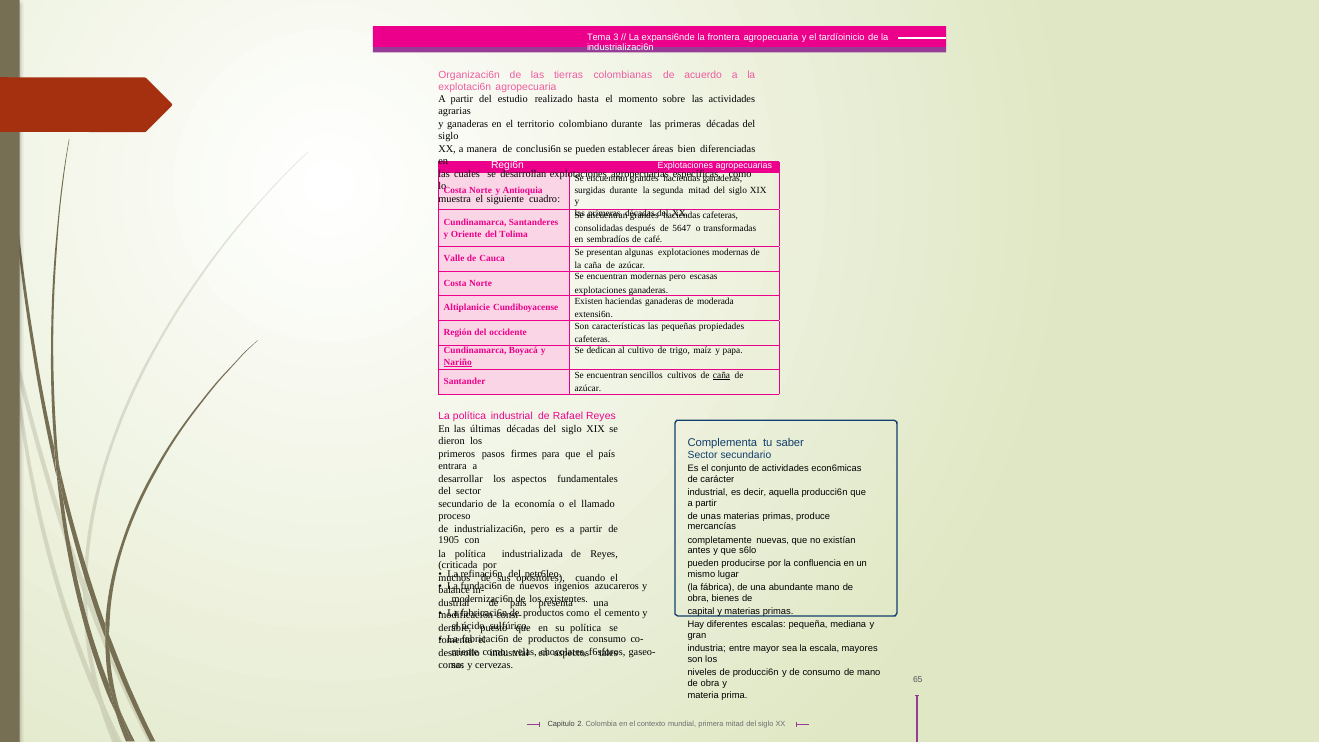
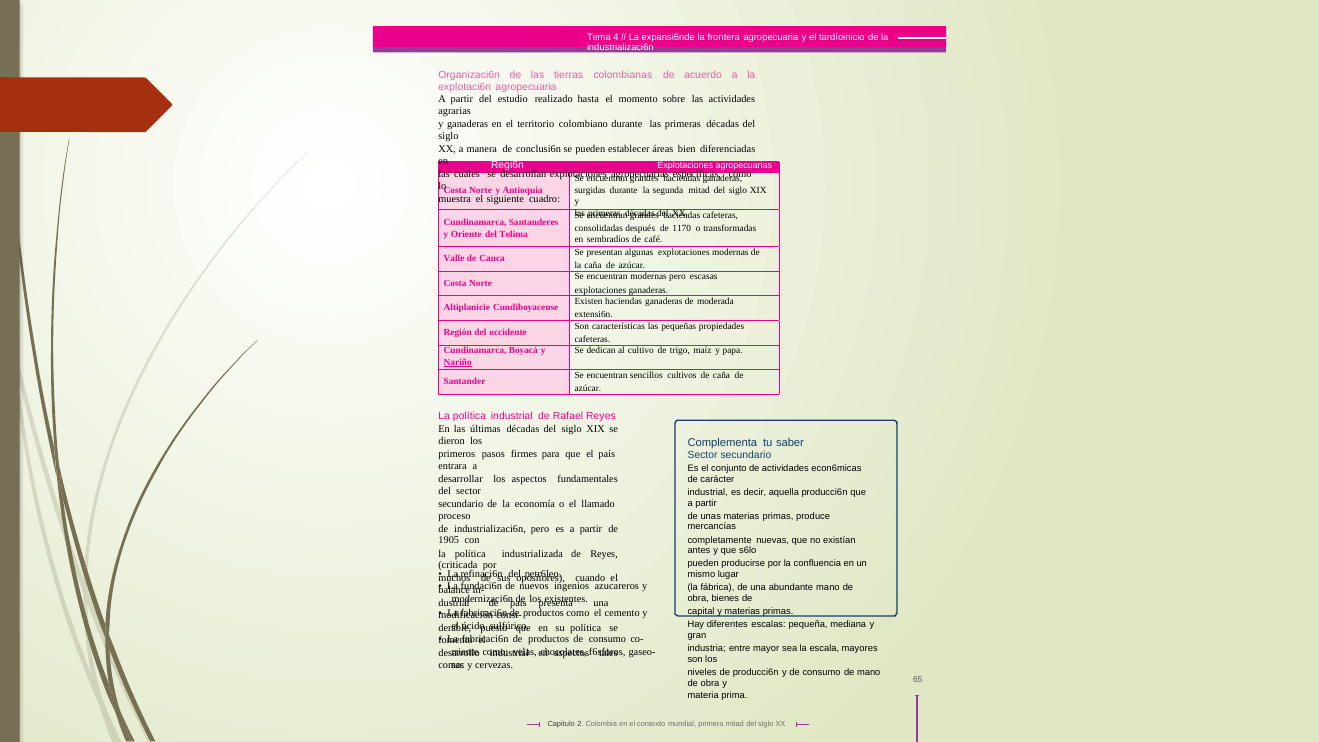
3: 3 -> 4 (616, 37)
5647: 5647 -> 1170 (682, 229)
caña underline: present -> none (722, 375)
